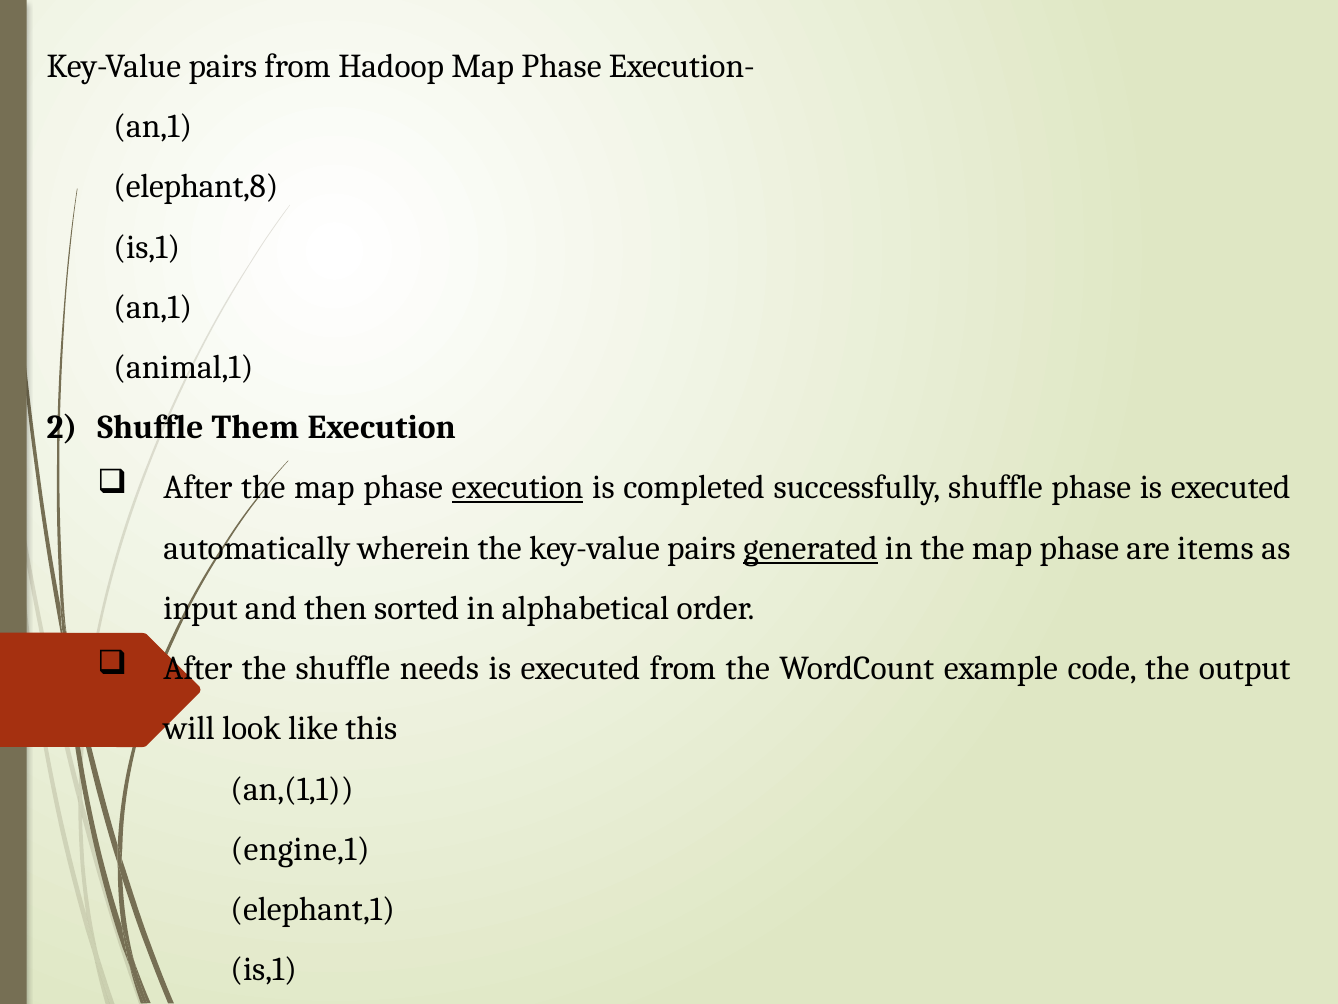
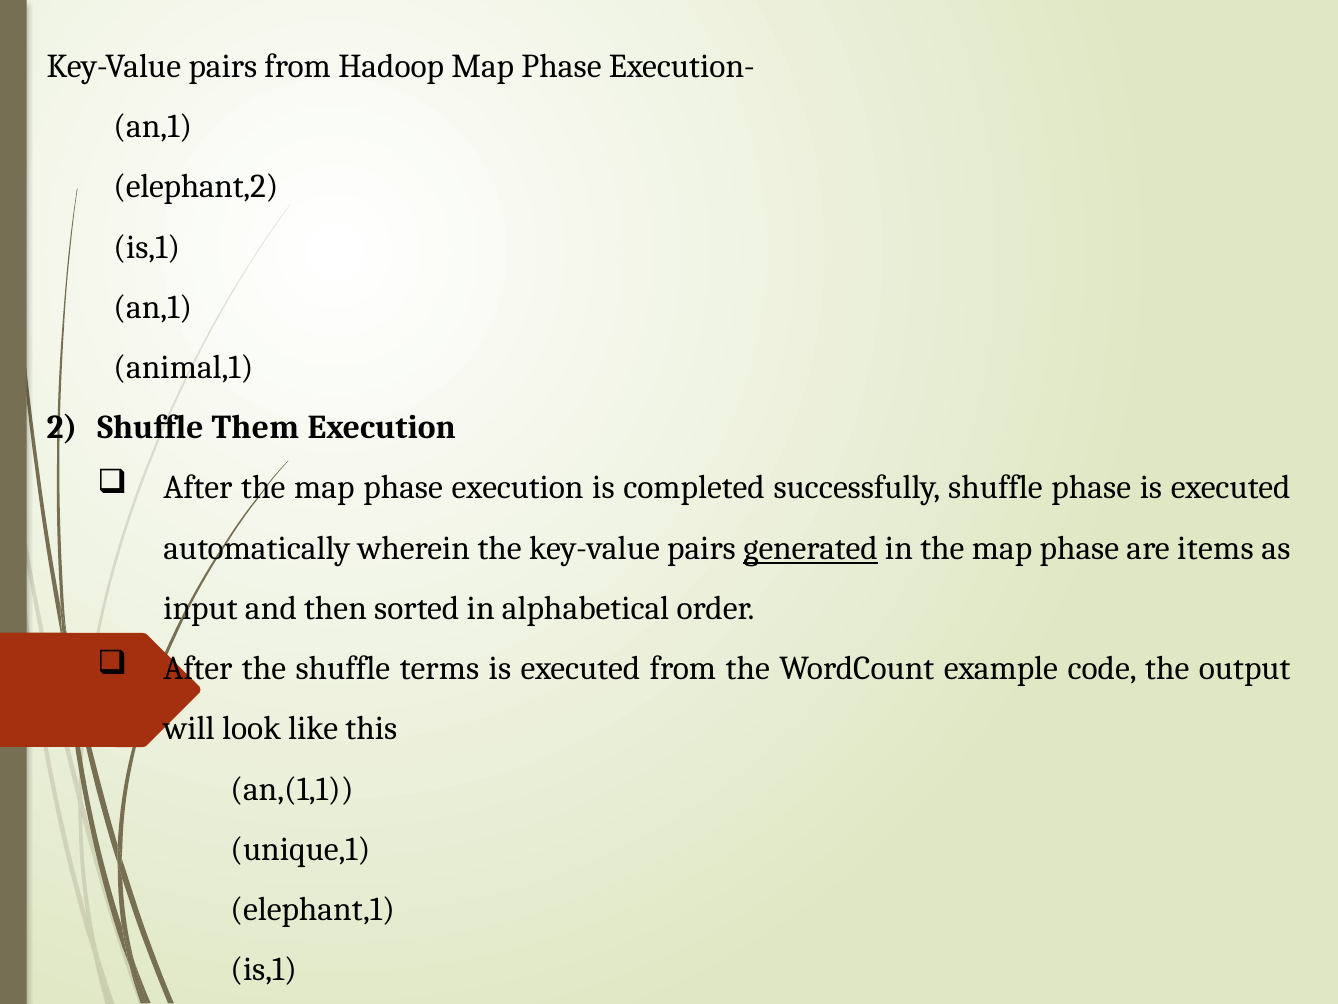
elephant,8: elephant,8 -> elephant,2 (196, 187)
execution underline: present -> none (518, 488)
needs: needs -> terms (439, 668)
engine,1: engine,1 -> unique,1 (300, 849)
